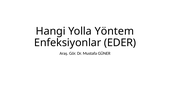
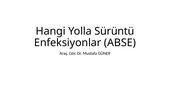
Yöntem: Yöntem -> Sürüntü (114, 31)
EDER: EDER -> ABSE (120, 42)
